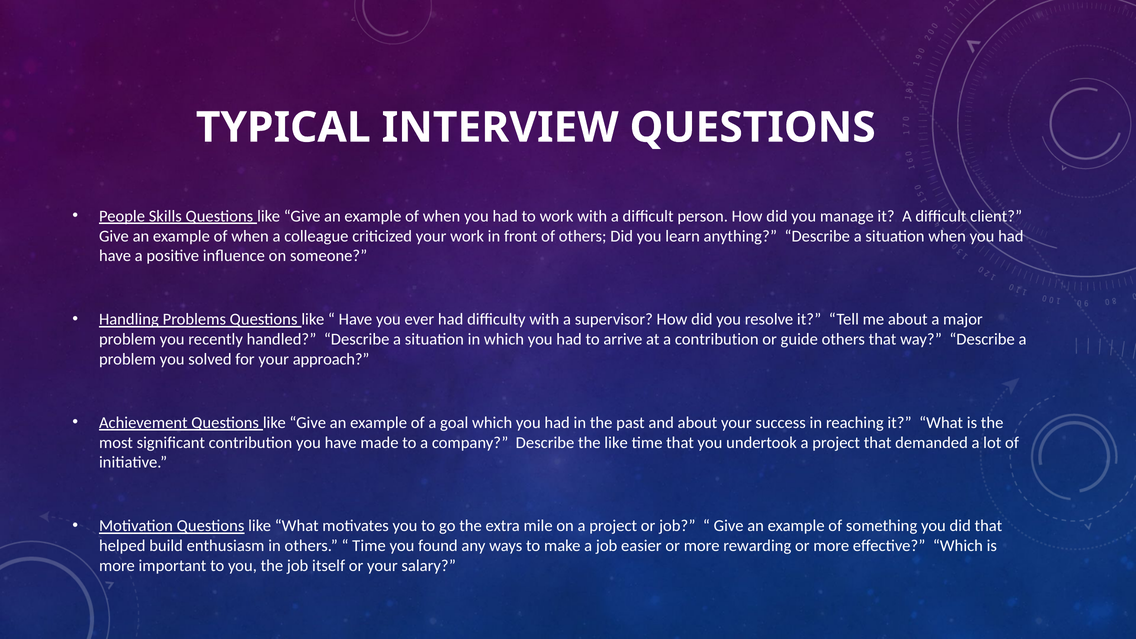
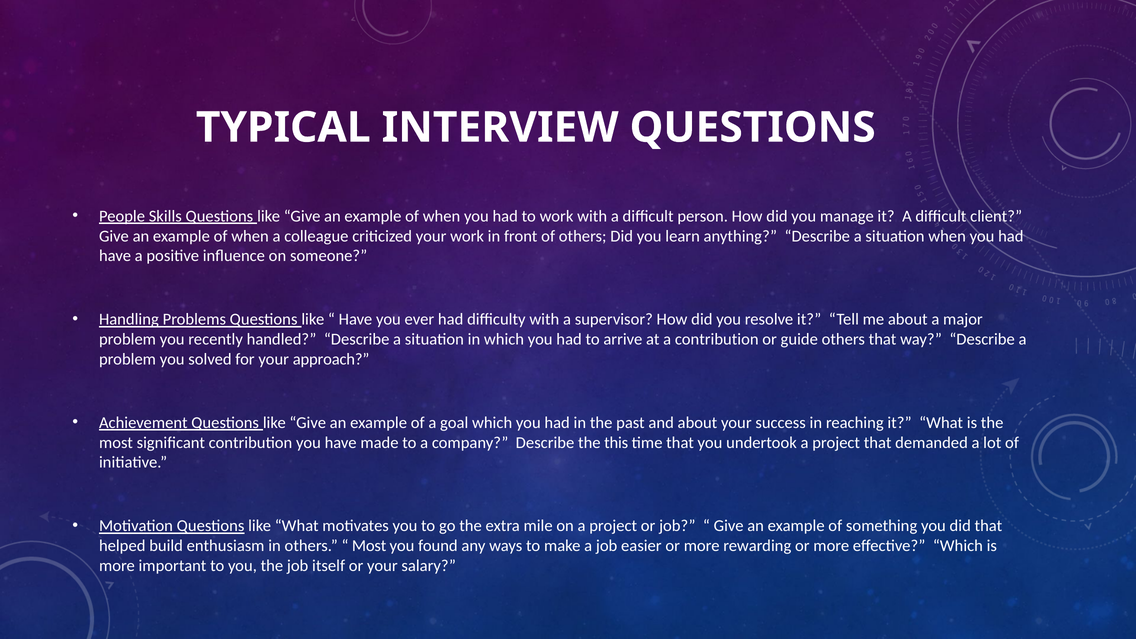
the like: like -> this (616, 443)
Time: Time -> Most (369, 546)
